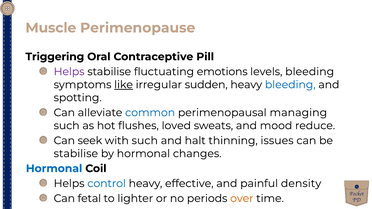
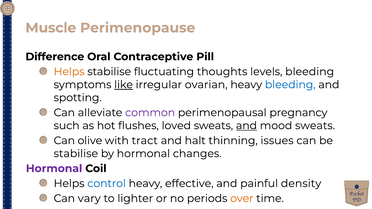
Triggering: Triggering -> Difference (55, 57)
Helps colour: purple -> orange (69, 72)
emotions: emotions -> thoughts (222, 72)
sudden: sudden -> ovarian (206, 85)
common colour: blue -> purple (150, 113)
managing: managing -> pregnancy (298, 113)
and underline: none -> present (246, 126)
mood reduce: reduce -> sweats (315, 126)
seek: seek -> olive (90, 141)
with such: such -> tract (145, 141)
Hormonal colour: blue -> purple (54, 169)
fetal: fetal -> vary (89, 199)
